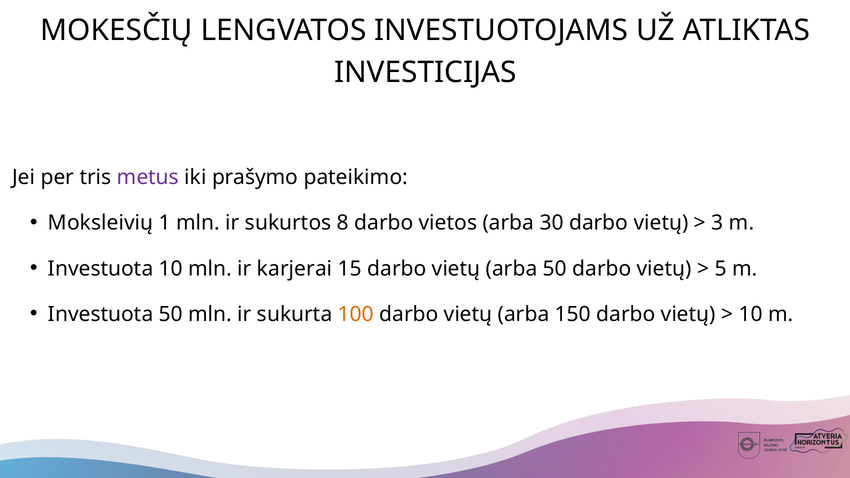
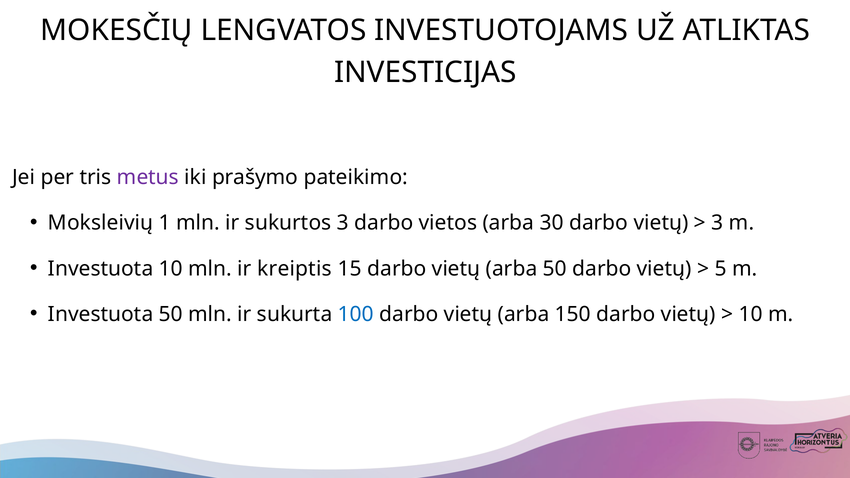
sukurtos 8: 8 -> 3 (343, 223)
karjerai: karjerai -> kreiptis (295, 269)
100 colour: orange -> blue (356, 314)
